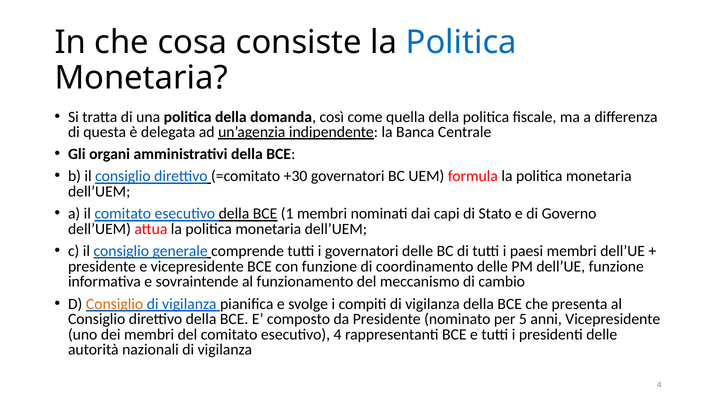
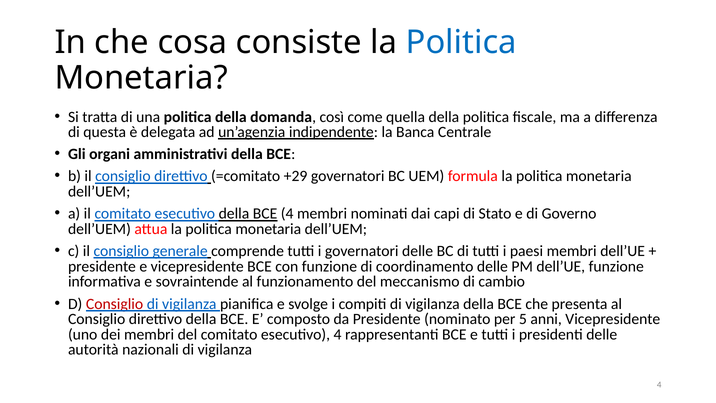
+30: +30 -> +29 (296, 176)
BCE 1: 1 -> 4 (287, 214)
Consiglio colour: orange -> red (115, 304)
